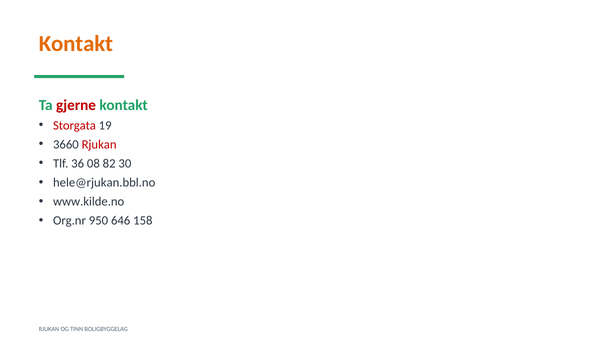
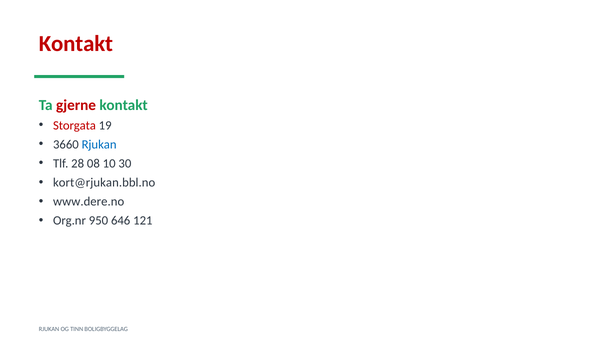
Kontakt colour: orange -> red (76, 43)
Rjukan colour: red -> blue (99, 144)
36: 36 -> 28 (78, 163)
82: 82 -> 10 (109, 163)
hele@rjukan.bbl.no: hele@rjukan.bbl.no -> kort@rjukan.bbl.no (104, 182)
www.kilde.no: www.kilde.no -> www.dere.no (89, 201)
158: 158 -> 121 (143, 220)
